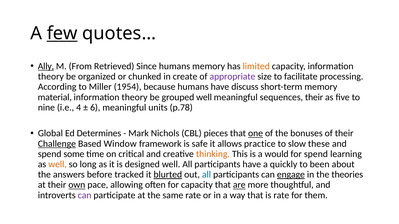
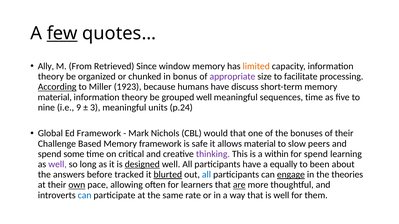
Ally underline: present -> none (46, 66)
Since humans: humans -> window (174, 66)
create: create -> bonus (185, 77)
According underline: none -> present (57, 87)
1954: 1954 -> 1923 (128, 87)
sequences their: their -> time (314, 97)
4: 4 -> 9 (79, 108)
6: 6 -> 3 (95, 108)
p.78: p.78 -> p.24 (181, 108)
Ed Determines: Determines -> Framework (99, 134)
pieces: pieces -> would (216, 134)
one underline: present -> none (256, 134)
Challenge underline: present -> none (57, 144)
Based Window: Window -> Memory (120, 144)
allows practice: practice -> material (260, 144)
these: these -> peers (319, 144)
thinking colour: orange -> purple (213, 154)
would: would -> within (277, 154)
well colour: orange -> purple (57, 165)
designed underline: none -> present (142, 165)
quickly: quickly -> equally (284, 165)
for capacity: capacity -> learners (197, 185)
can colour: purple -> blue (85, 195)
is rate: rate -> well (281, 195)
